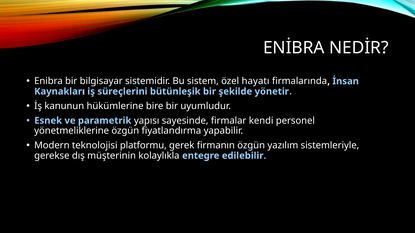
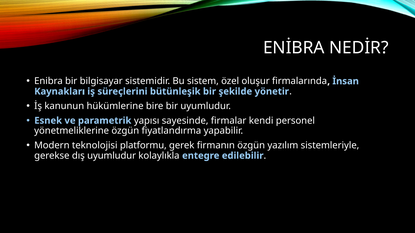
hayatı: hayatı -> oluşur (256, 81)
dış müşterinin: müşterinin -> uyumludur (112, 156)
